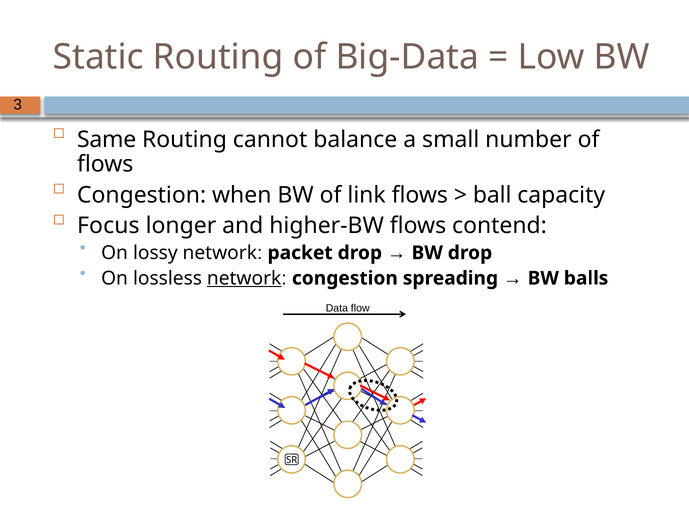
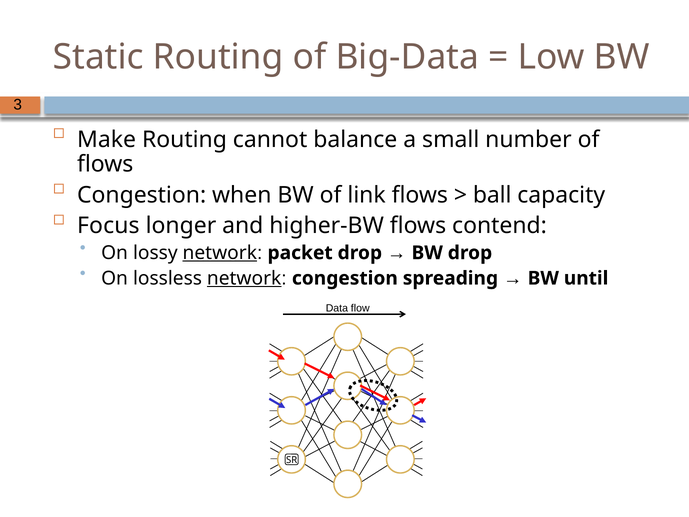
Same: Same -> Make (107, 139)
network underline: none -> present (220, 253)
balls: balls -> until (586, 278)
